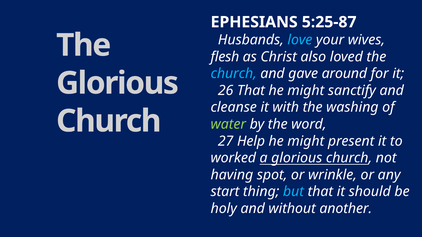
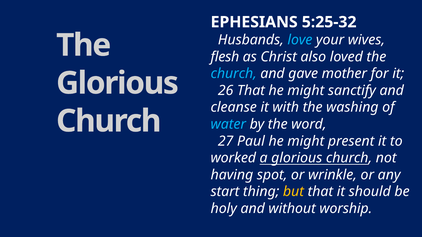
5:25-87: 5:25-87 -> 5:25-32 (329, 22)
around: around -> mother (344, 74)
water colour: light green -> light blue (228, 124)
Help: Help -> Paul (251, 141)
but colour: light blue -> yellow (293, 192)
another: another -> worship (346, 209)
